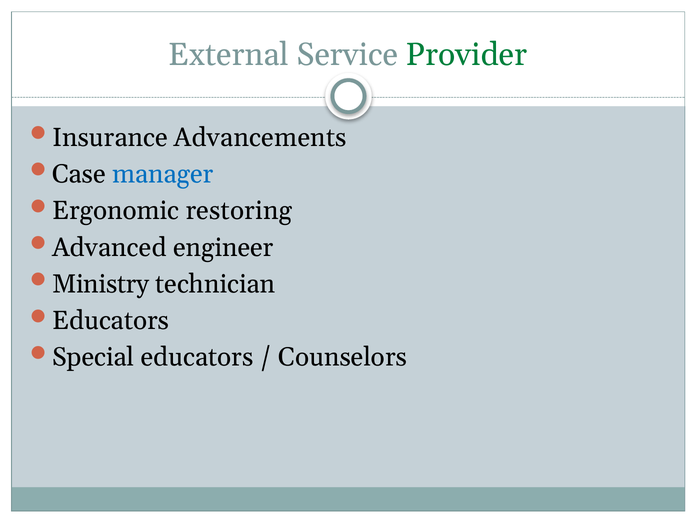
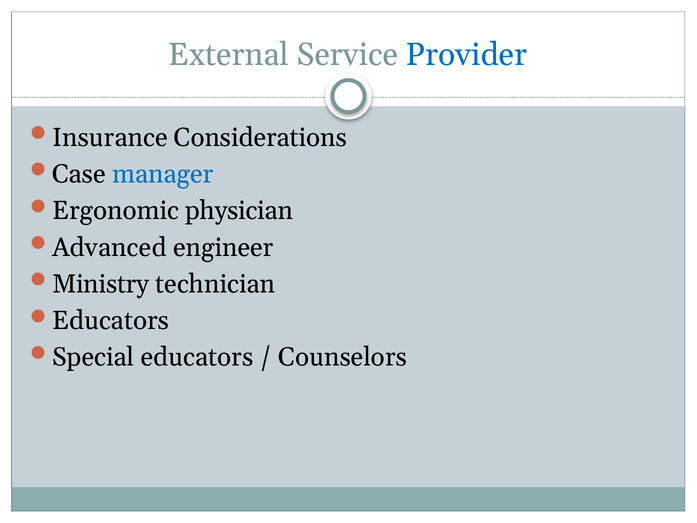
Provider colour: green -> blue (467, 55)
Advancements: Advancements -> Considerations (260, 137)
restoring: restoring -> physician (239, 211)
